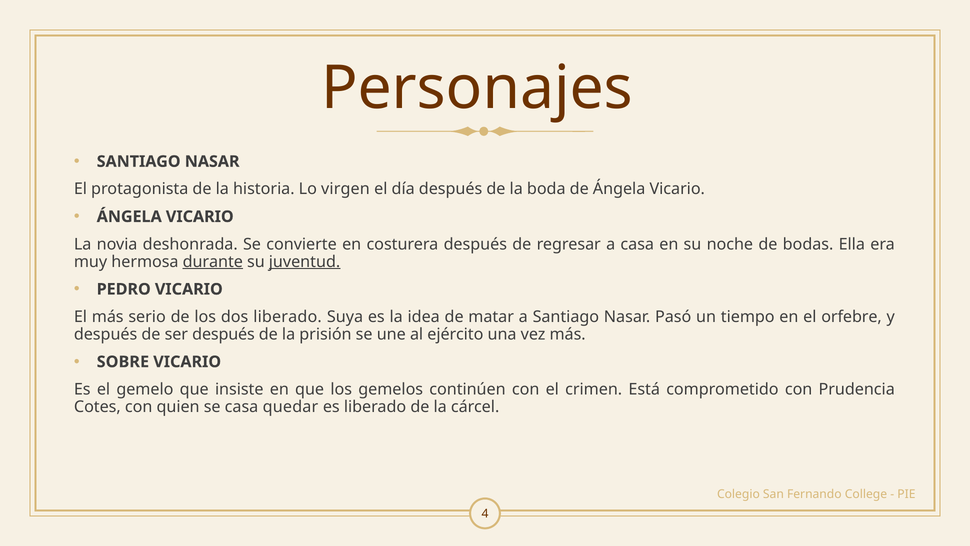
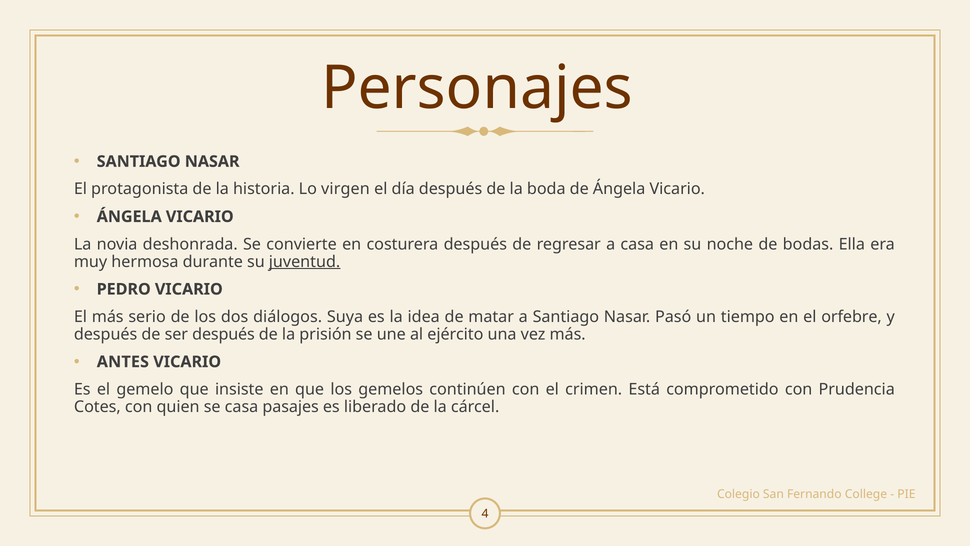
durante underline: present -> none (213, 262)
dos liberado: liberado -> diálogos (288, 317)
SOBRE: SOBRE -> ANTES (123, 362)
quedar: quedar -> pasajes (291, 407)
